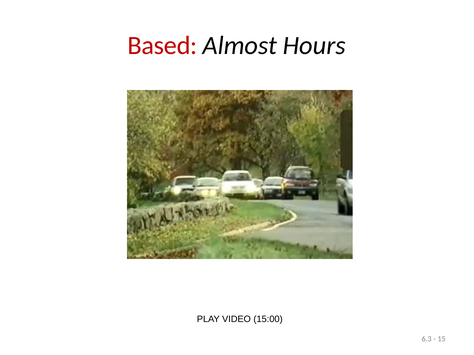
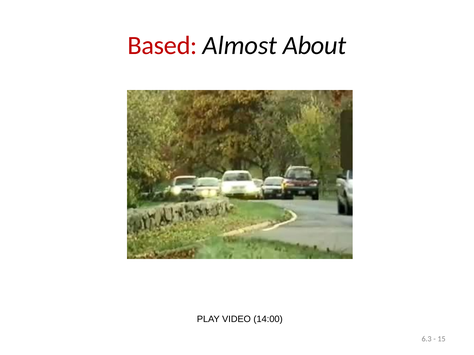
Hours: Hours -> About (315, 46)
15:00: 15:00 -> 14:00 (268, 319)
